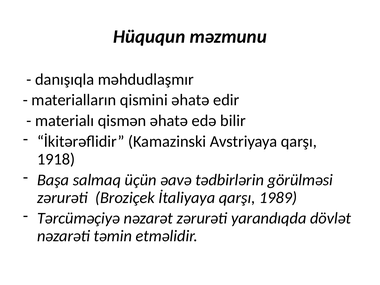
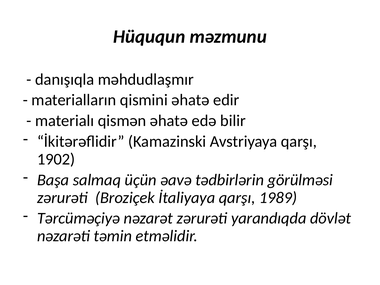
1918: 1918 -> 1902 (56, 159)
